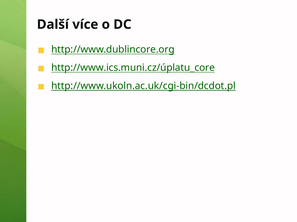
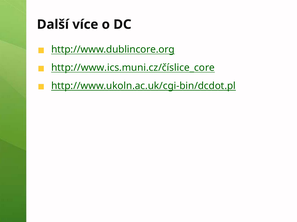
http://www.ics.muni.cz/úplatu_core: http://www.ics.muni.cz/úplatu_core -> http://www.ics.muni.cz/číslice_core (133, 68)
